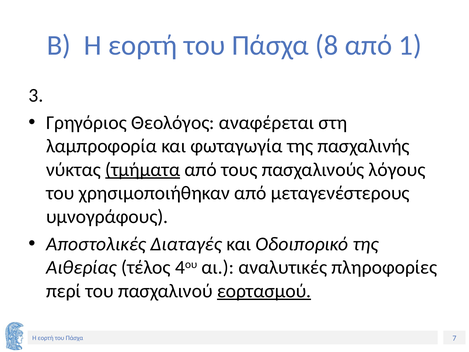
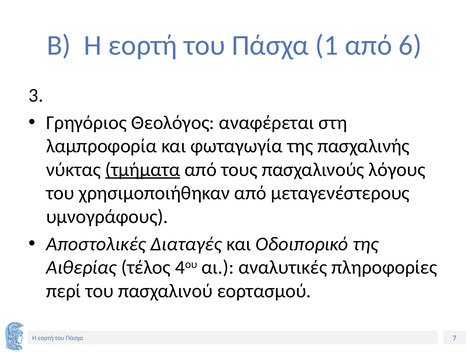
8: 8 -> 1 (327, 45)
1: 1 -> 6 (410, 45)
εορτασμού underline: present -> none (264, 291)
